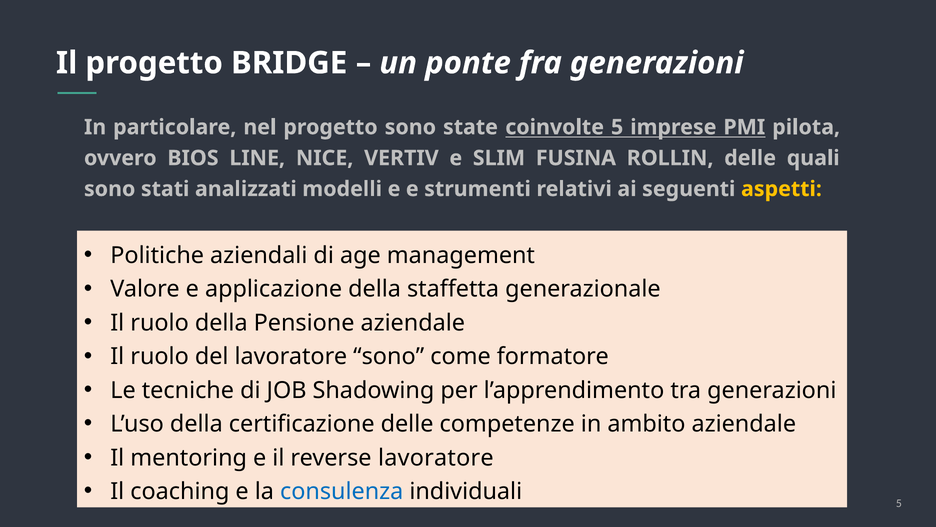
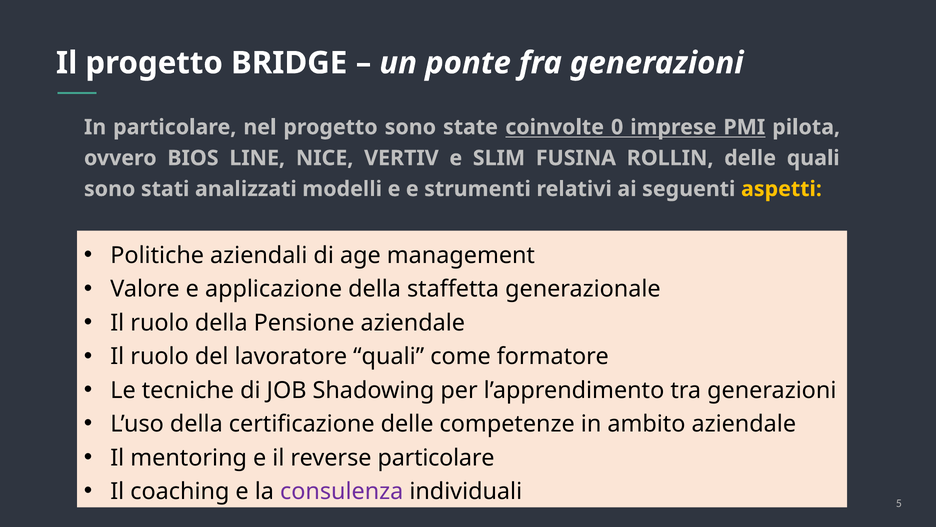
coinvolte 5: 5 -> 0 (617, 127)
lavoratore sono: sono -> quali (389, 356)
reverse lavoratore: lavoratore -> particolare (436, 457)
consulenza colour: blue -> purple (342, 491)
